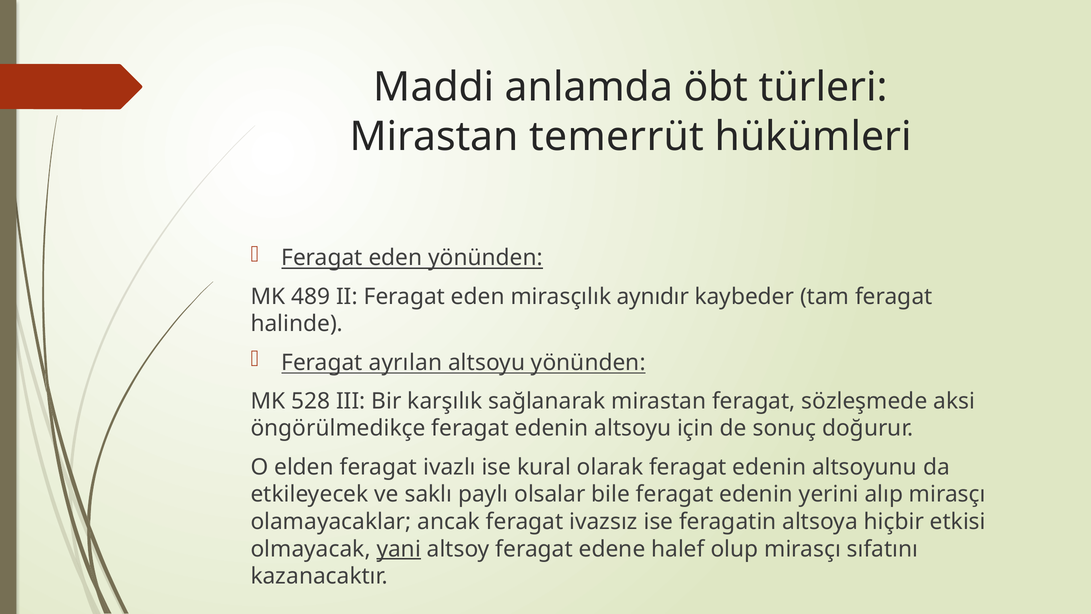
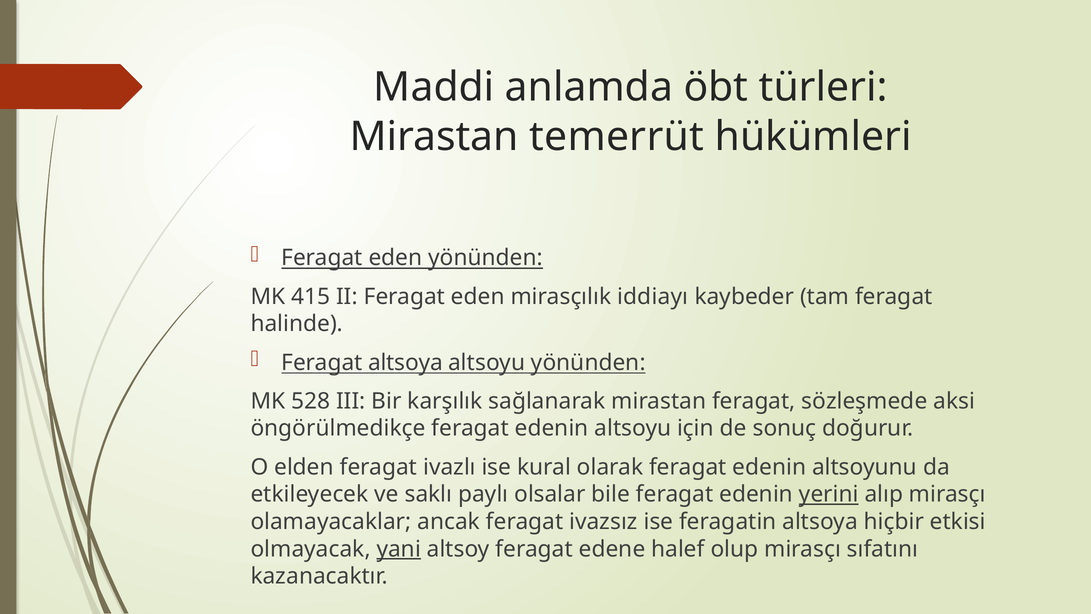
489: 489 -> 415 (311, 296)
aynıdır: aynıdır -> iddiayı (653, 296)
Feragat ayrılan: ayrılan -> altsoya (406, 362)
yerini underline: none -> present (829, 494)
